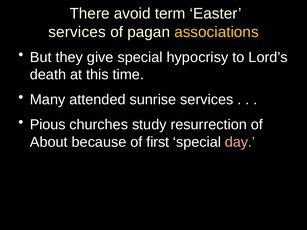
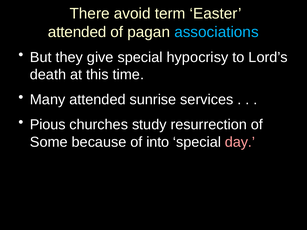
services: services -> attended (77, 32)
associations colour: yellow -> light blue (216, 32)
About: About -> Some (49, 142)
first: first -> into (158, 142)
